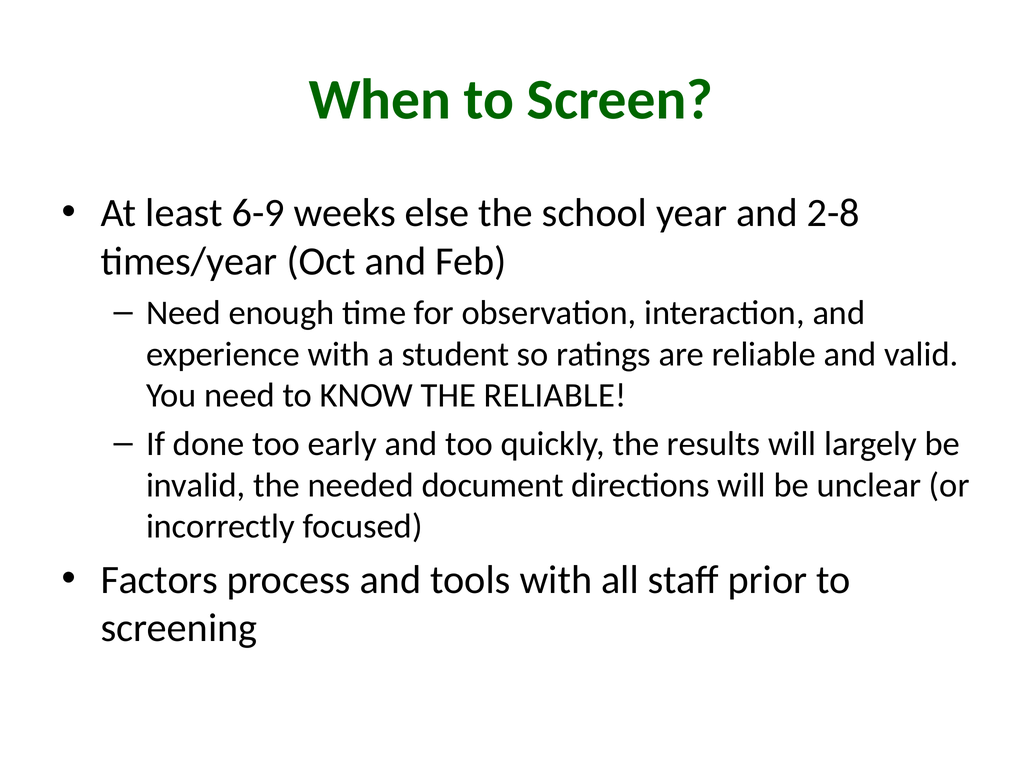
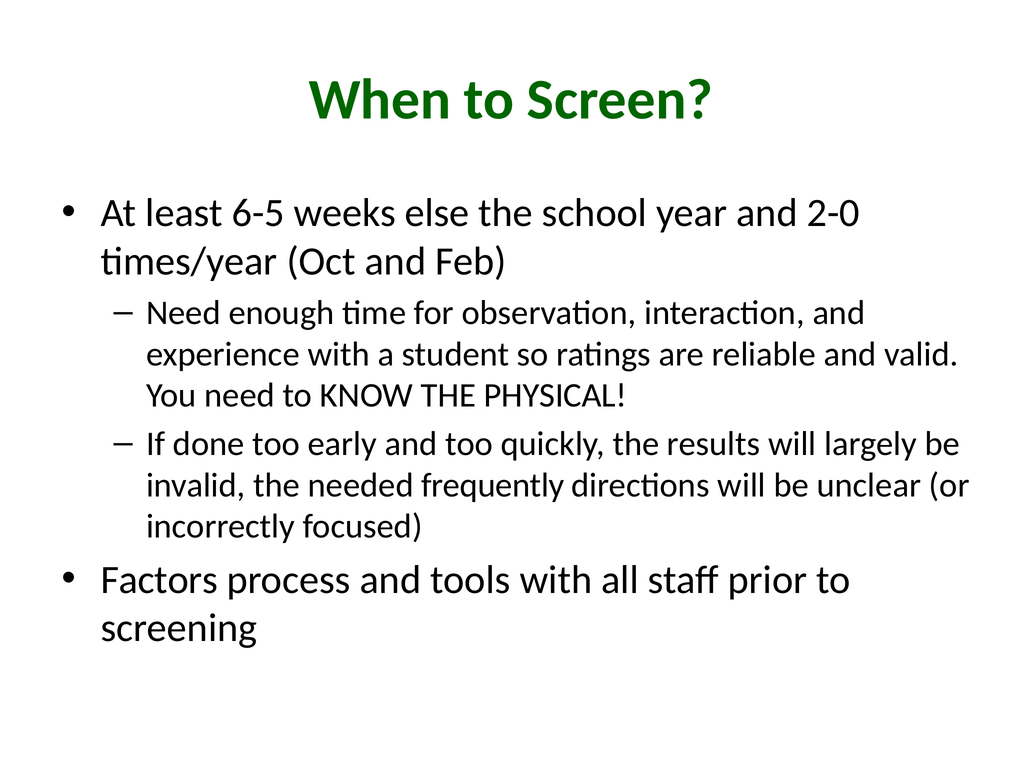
6-9: 6-9 -> 6-5 (258, 213)
2-8: 2-8 -> 2-0 (833, 213)
THE RELIABLE: RELIABLE -> PHYSICAL (555, 396)
document: document -> frequently (493, 485)
